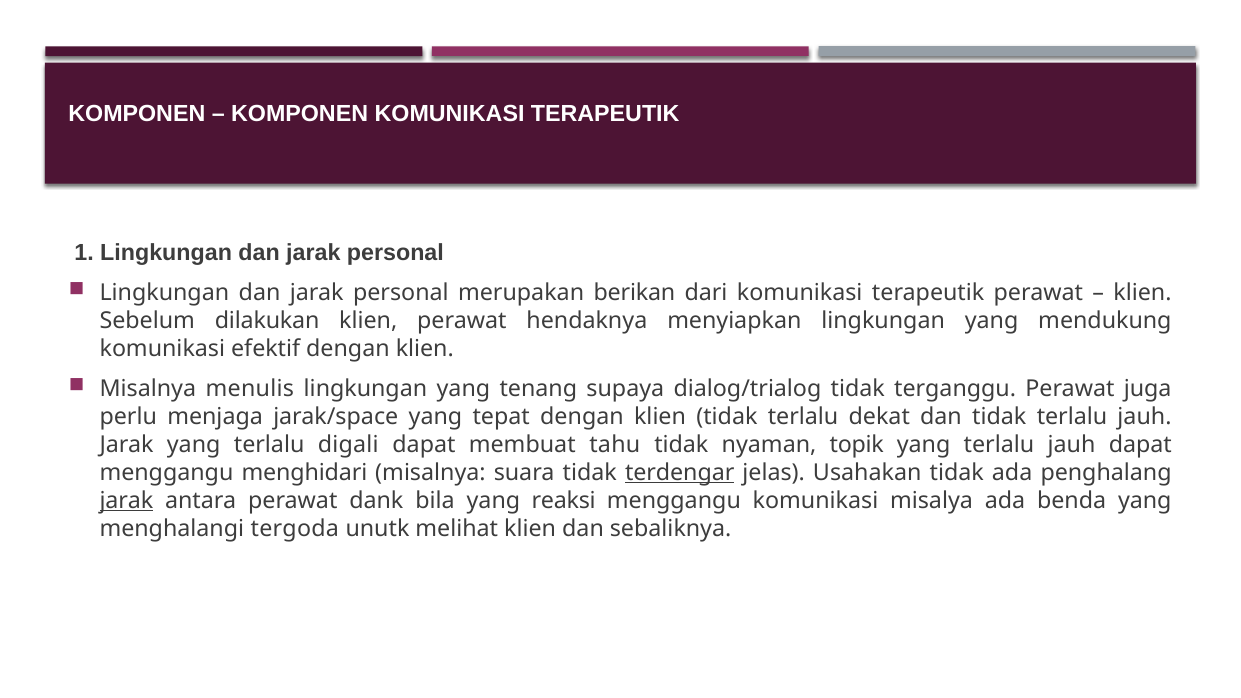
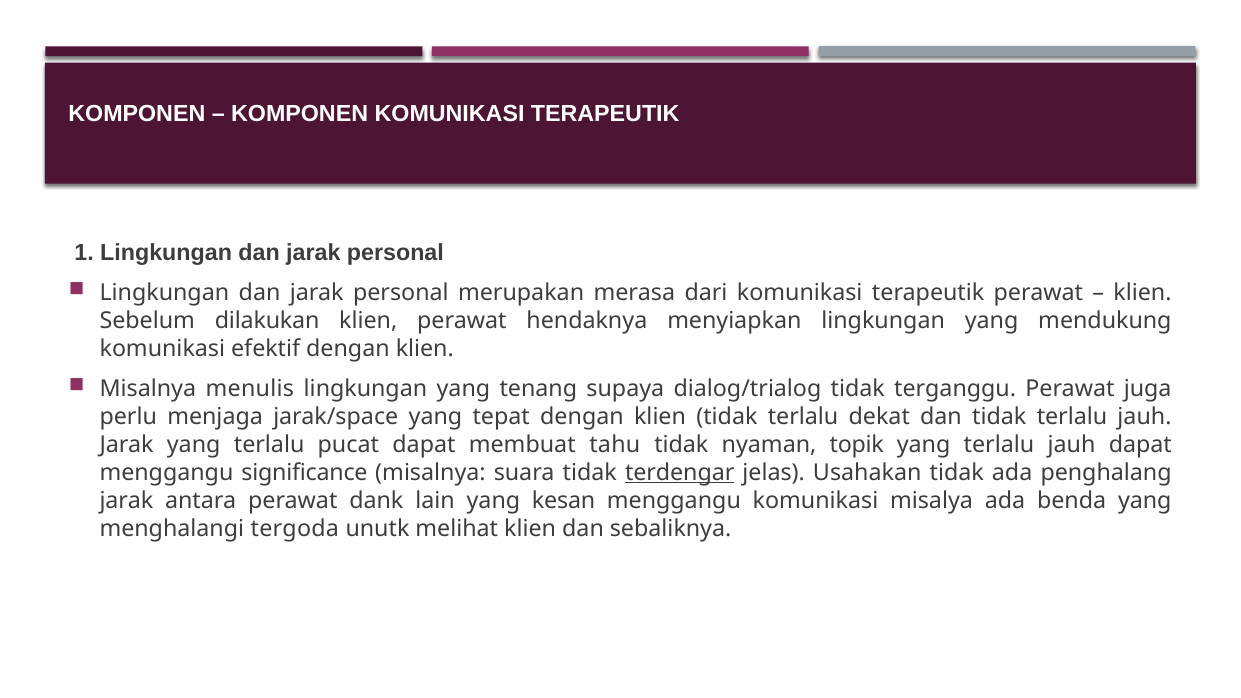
berikan: berikan -> merasa (634, 293)
digali: digali -> pucat (348, 445)
menghidari: menghidari -> significance (304, 473)
jarak underline: present -> none (126, 501)
bila: bila -> lain (435, 501)
reaksi: reaksi -> kesan (564, 501)
